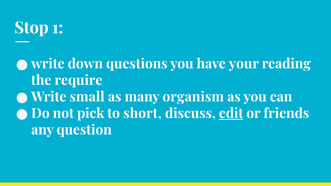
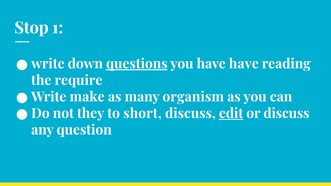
questions underline: none -> present (137, 64)
have your: your -> have (244, 64)
small: small -> make (87, 97)
pick: pick -> they (91, 114)
or friends: friends -> discuss (286, 114)
